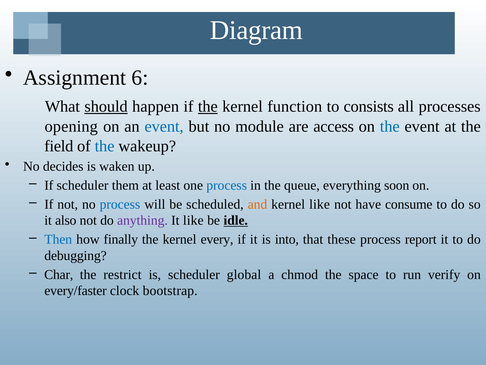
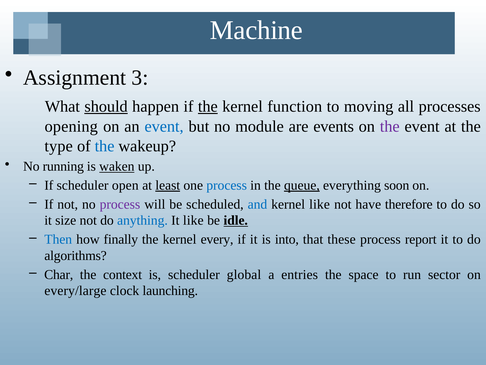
Diagram: Diagram -> Machine (256, 30)
6: 6 -> 3 (140, 78)
consists: consists -> moving (369, 106)
access: access -> events (334, 126)
the colour: blue -> purple (390, 126)
field: field -> type (59, 146)
decides: decides -> running (63, 166)
waken underline: none -> present (117, 166)
them: them -> open (125, 185)
least underline: none -> present (168, 185)
queue underline: none -> present (302, 185)
process colour: blue -> purple (120, 204)
and colour: orange -> blue (257, 204)
consume: consume -> therefore (409, 204)
also: also -> size (66, 220)
anything colour: purple -> blue (142, 220)
debugging: debugging -> algorithms (76, 255)
restrict: restrict -> context (123, 274)
chmod: chmod -> entries (300, 274)
verify: verify -> sector (444, 274)
every/faster: every/faster -> every/large (75, 290)
bootstrap: bootstrap -> launching (170, 290)
